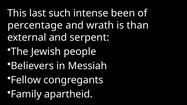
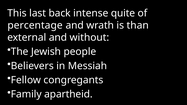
such: such -> back (60, 13)
been: been -> quite (123, 13)
serpent: serpent -> without (89, 37)
